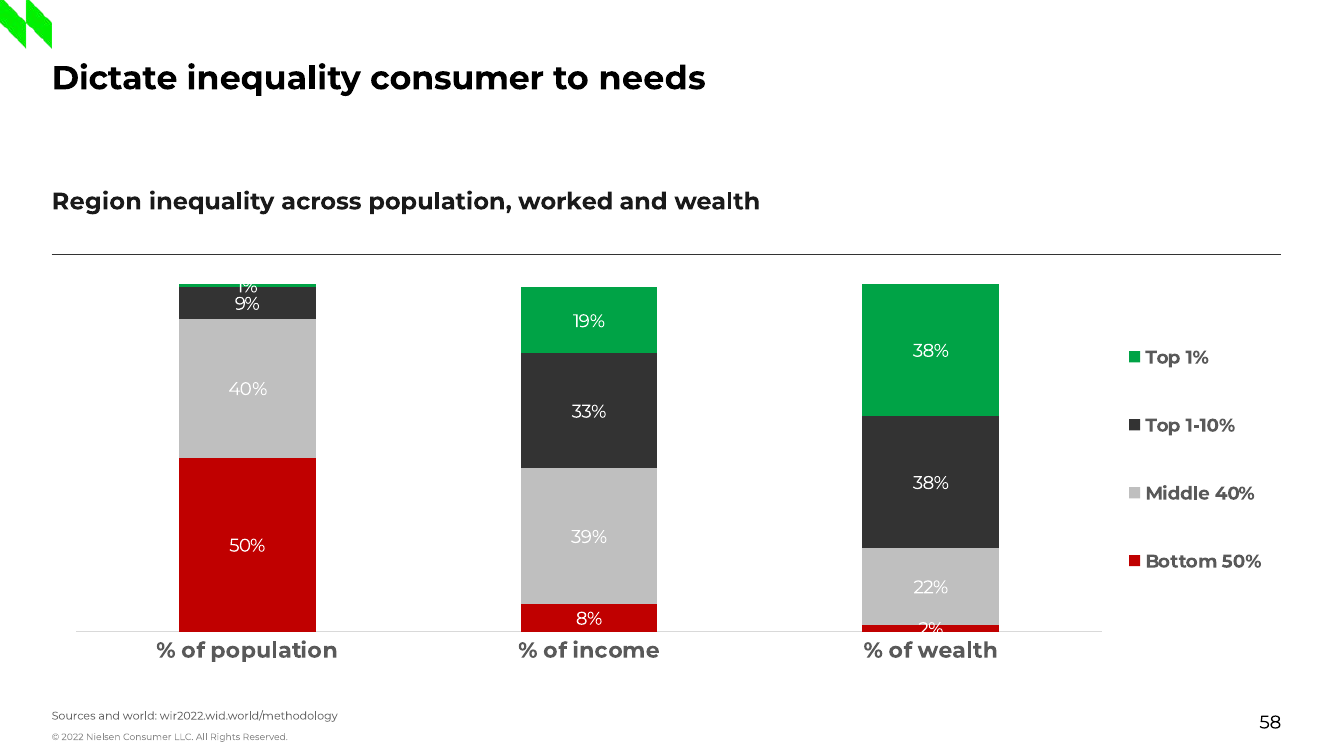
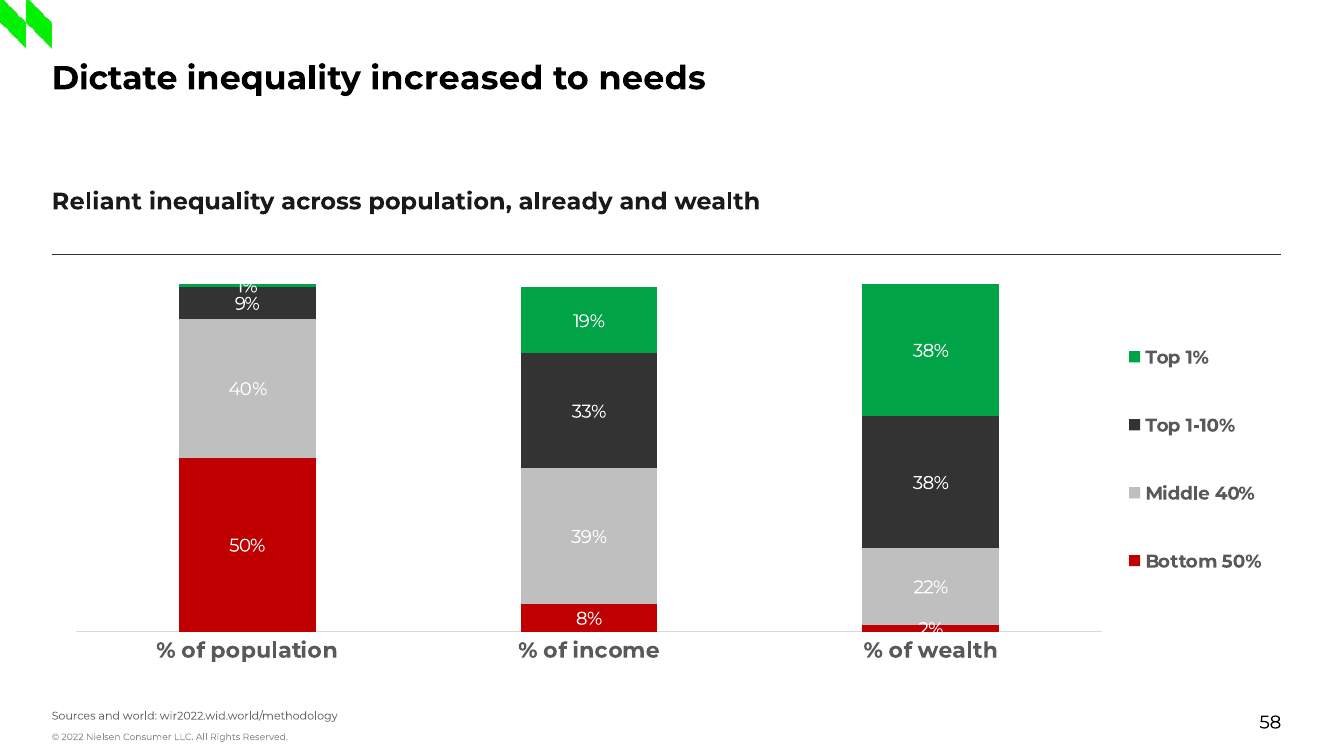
inequality consumer: consumer -> increased (457, 78)
Region: Region -> Reliant (97, 202)
worked: worked -> already (566, 202)
